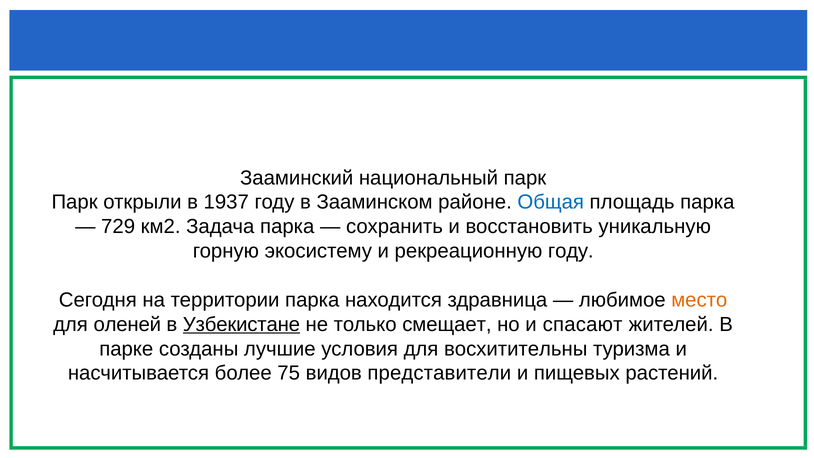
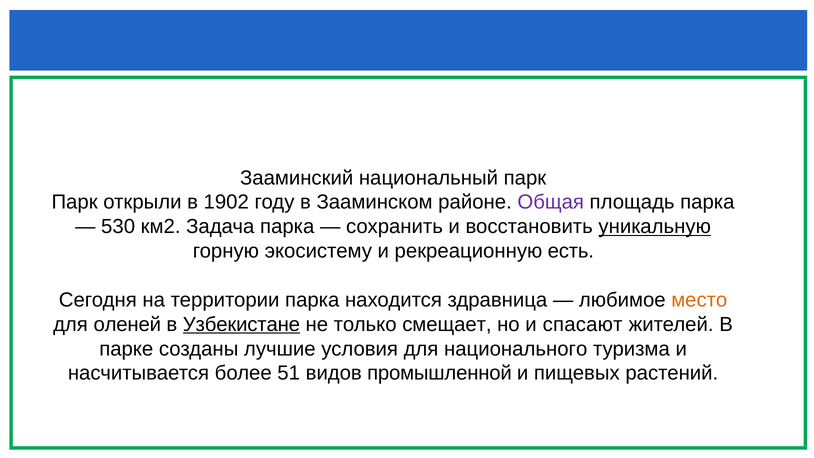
1937: 1937 -> 1902 (226, 202)
Общая colour: blue -> purple (551, 202)
729: 729 -> 530 (118, 227)
уникальную underline: none -> present (655, 227)
рекреационную году: году -> есть (571, 251)
восхитительны: восхитительны -> национального (516, 349)
75: 75 -> 51 (289, 373)
представители: представители -> промышленной (439, 373)
